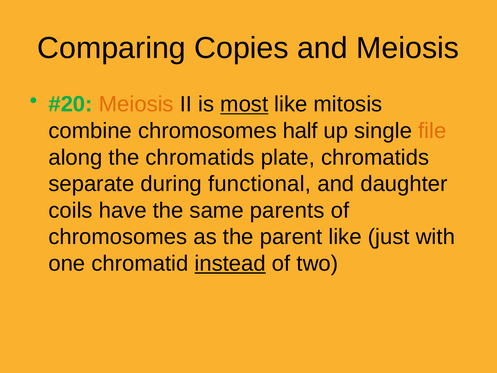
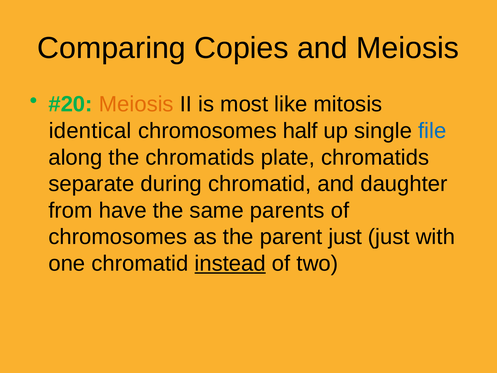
most underline: present -> none (244, 104)
combine: combine -> identical (90, 131)
file colour: orange -> blue (432, 131)
during functional: functional -> chromatid (260, 184)
coils: coils -> from (71, 210)
parent like: like -> just (345, 237)
